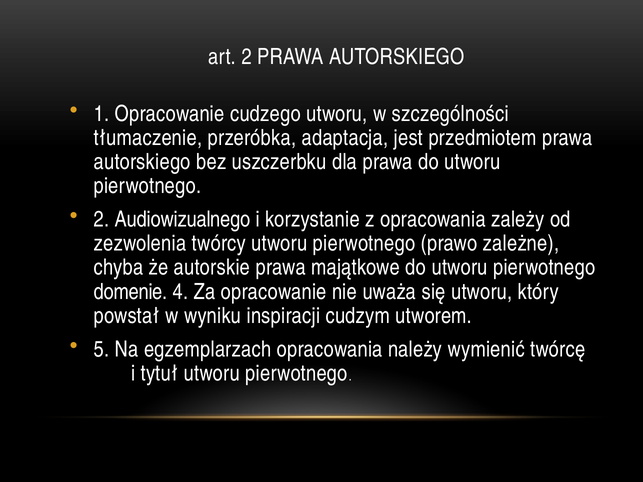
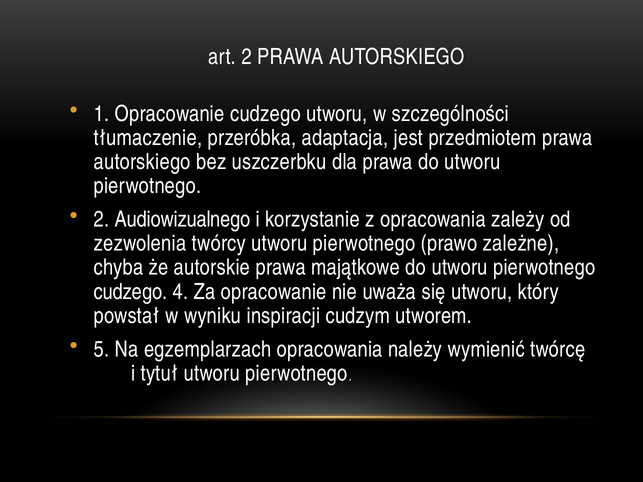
domenie: domenie -> cudzego (131, 292)
